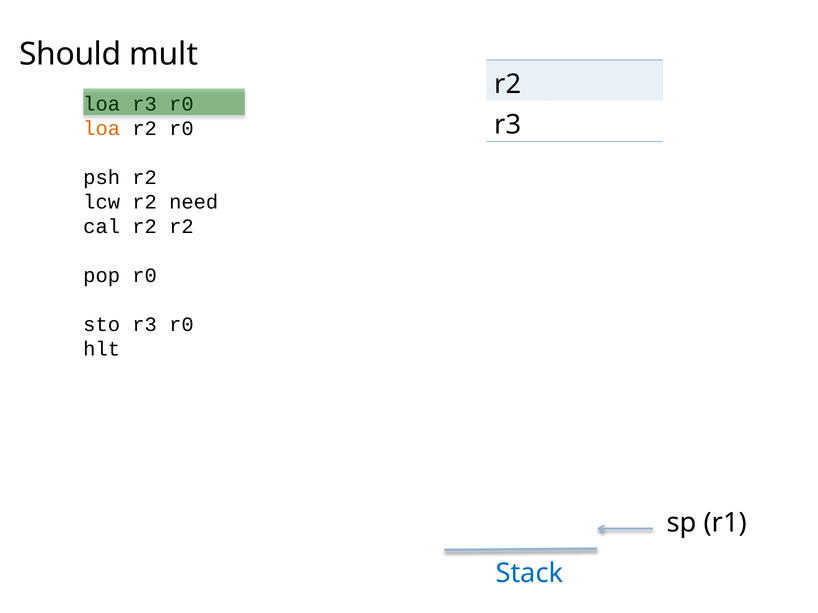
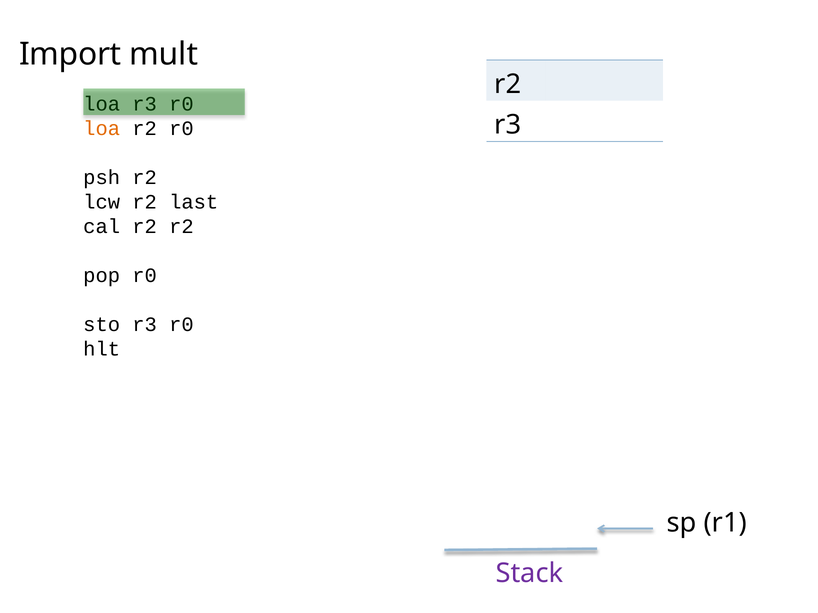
Should: Should -> Import (70, 54)
need: need -> last (194, 202)
Stack colour: blue -> purple (529, 574)
